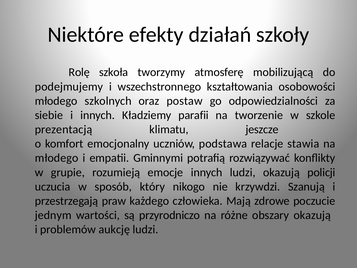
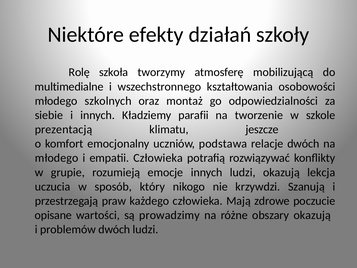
podejmujemy: podejmujemy -> multimedialne (69, 87)
postaw: postaw -> montaż (185, 101)
relacje stawia: stawia -> dwóch (303, 144)
empatii Gminnymi: Gminnymi -> Człowieka (158, 158)
policji: policji -> lekcja (321, 172)
jednym: jednym -> opisane (53, 215)
przyrodniczo: przyrodniczo -> prowadzimy (169, 215)
problemów aukcję: aukcję -> dwóch (114, 229)
